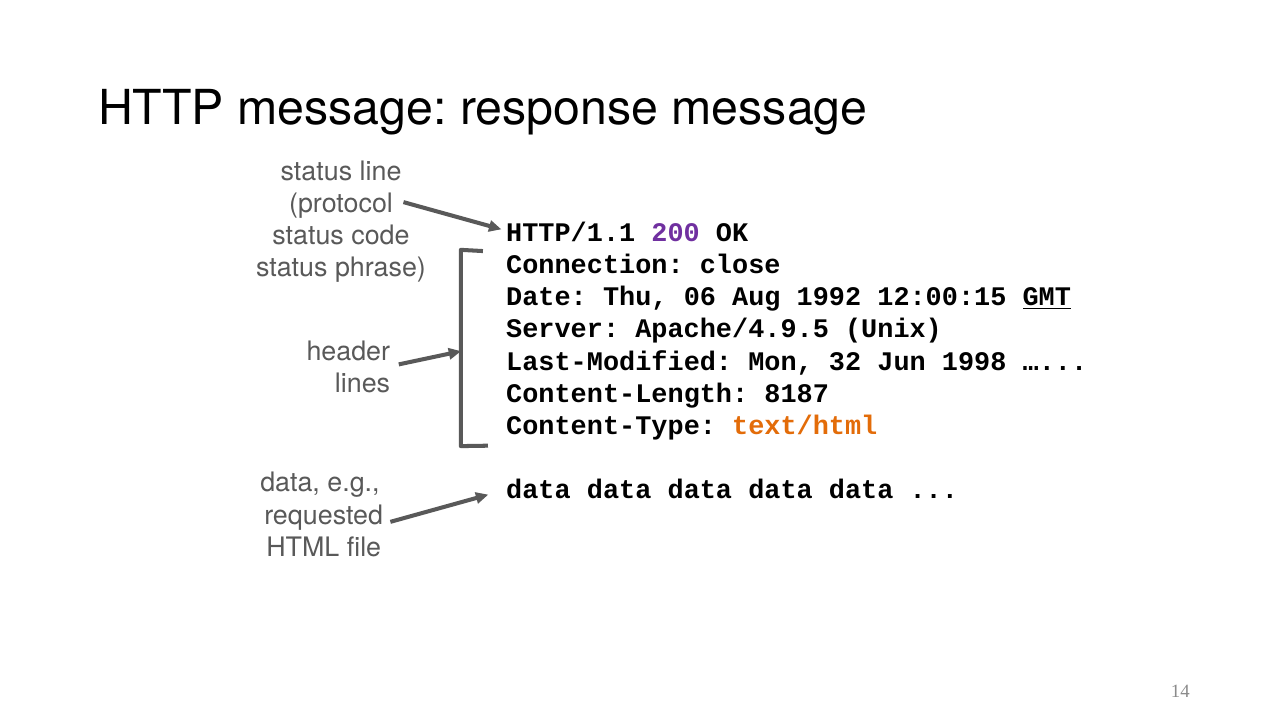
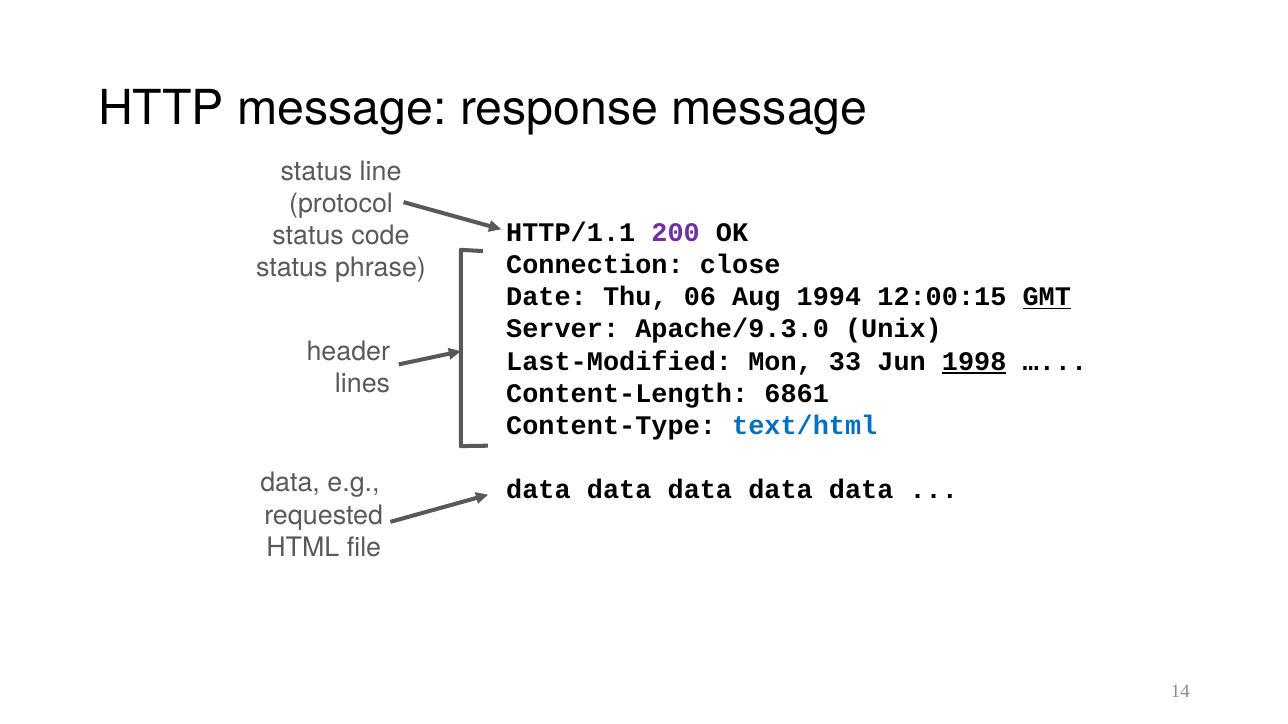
1992: 1992 -> 1994 (829, 297)
Apache/4.9.5: Apache/4.9.5 -> Apache/9.3.0 (732, 329)
32: 32 -> 33 (845, 362)
1998 underline: none -> present (974, 362)
8187: 8187 -> 6861 (797, 394)
text/html colour: orange -> blue (805, 426)
